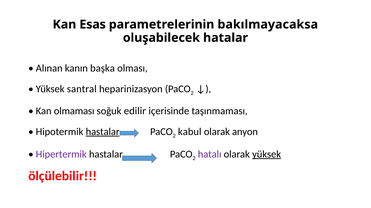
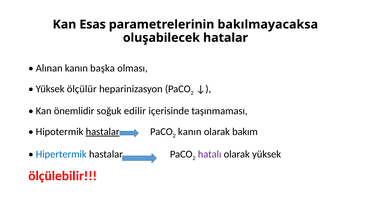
santral: santral -> ölçülür (82, 89)
olmaması: olmaması -> önemlidir (74, 111)
kabul: kabul -> kanın (190, 132)
anyon: anyon -> bakım (245, 132)
Hipertermik colour: purple -> blue (61, 155)
yüksek underline: present -> none (267, 155)
